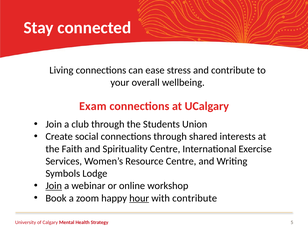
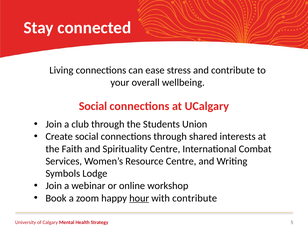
Exam: Exam -> Social (93, 106)
Exercise: Exercise -> Combat (255, 149)
Join underline: present -> none (54, 186)
